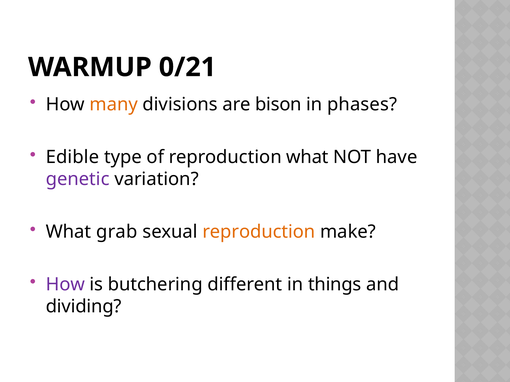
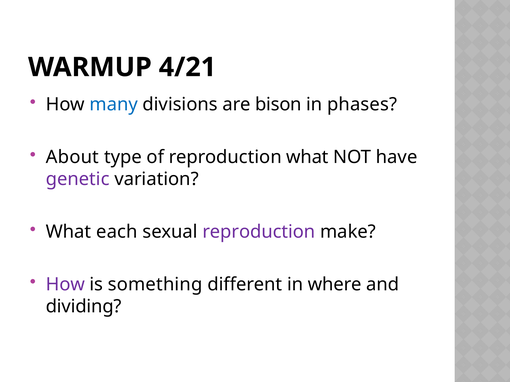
0/21: 0/21 -> 4/21 (187, 67)
many colour: orange -> blue (114, 105)
Edible: Edible -> About (72, 157)
grab: grab -> each (117, 232)
reproduction colour: orange -> purple (259, 232)
butchering: butchering -> something (155, 285)
things: things -> where (335, 285)
